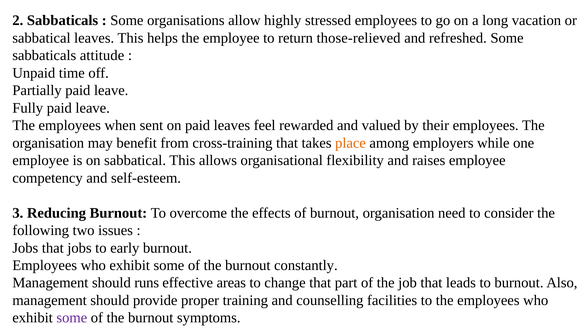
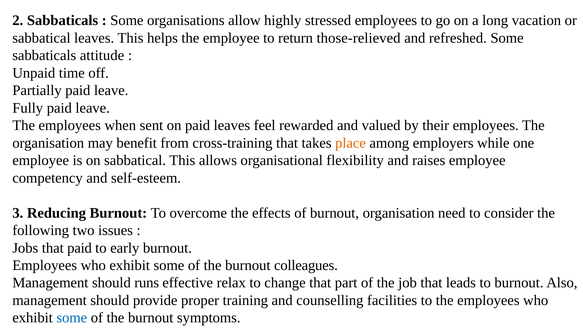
that jobs: jobs -> paid (80, 248)
constantly: constantly -> colleagues (306, 265)
areas: areas -> relax (231, 283)
some colour: purple -> blue (72, 318)
